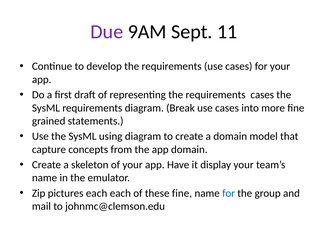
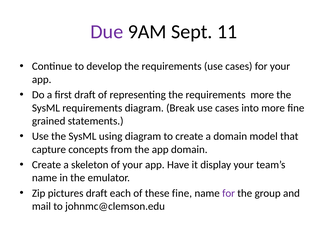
requirements cases: cases -> more (262, 95)
pictures each: each -> draft (97, 193)
for colour: blue -> purple (229, 193)
